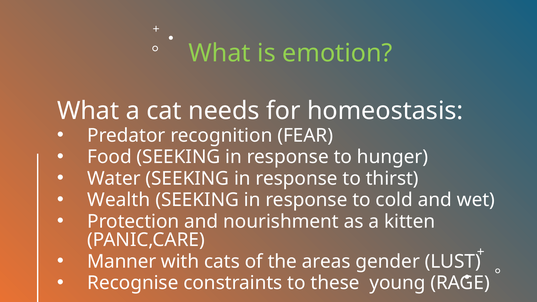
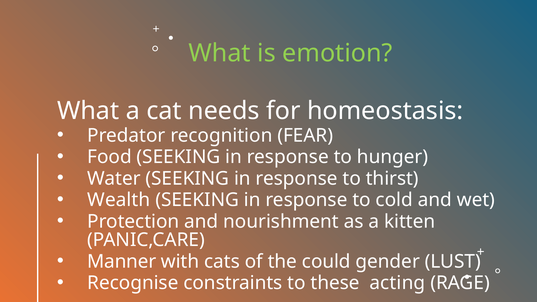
areas: areas -> could (326, 262)
young: young -> acting (397, 283)
